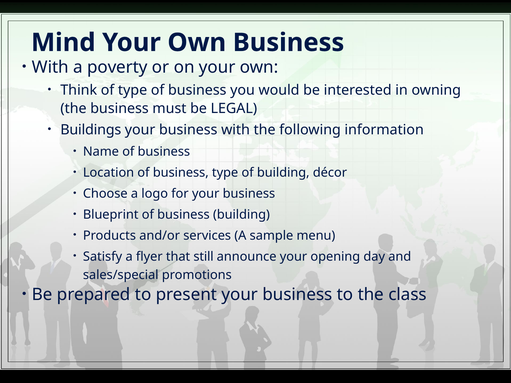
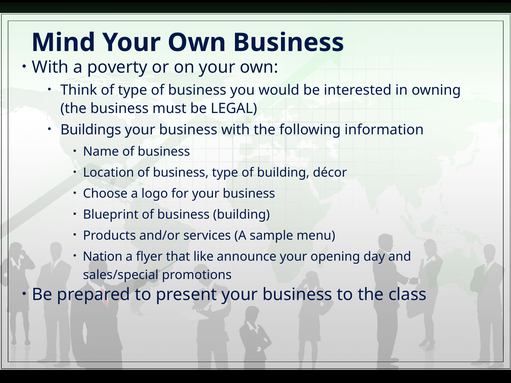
Satisfy: Satisfy -> Nation (103, 257)
still: still -> like (204, 257)
